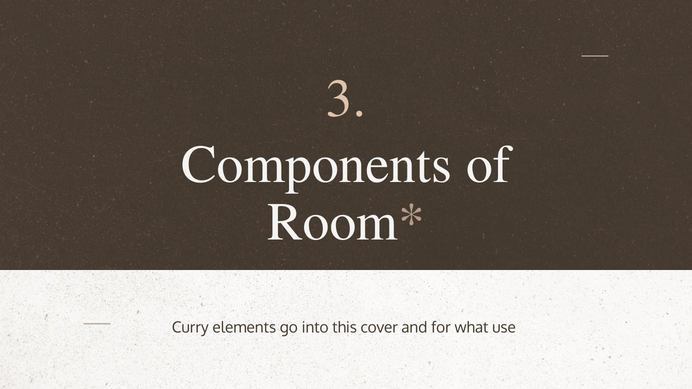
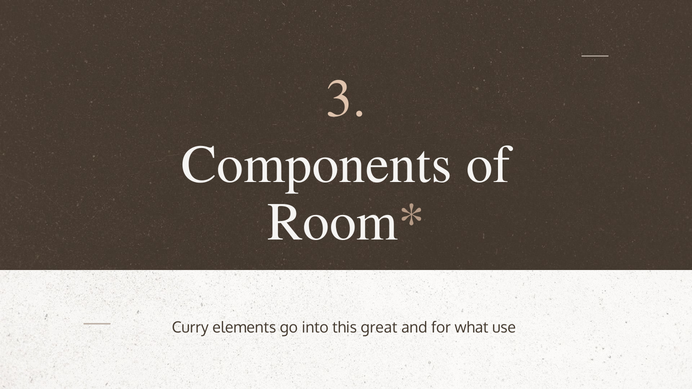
cover: cover -> great (379, 328)
